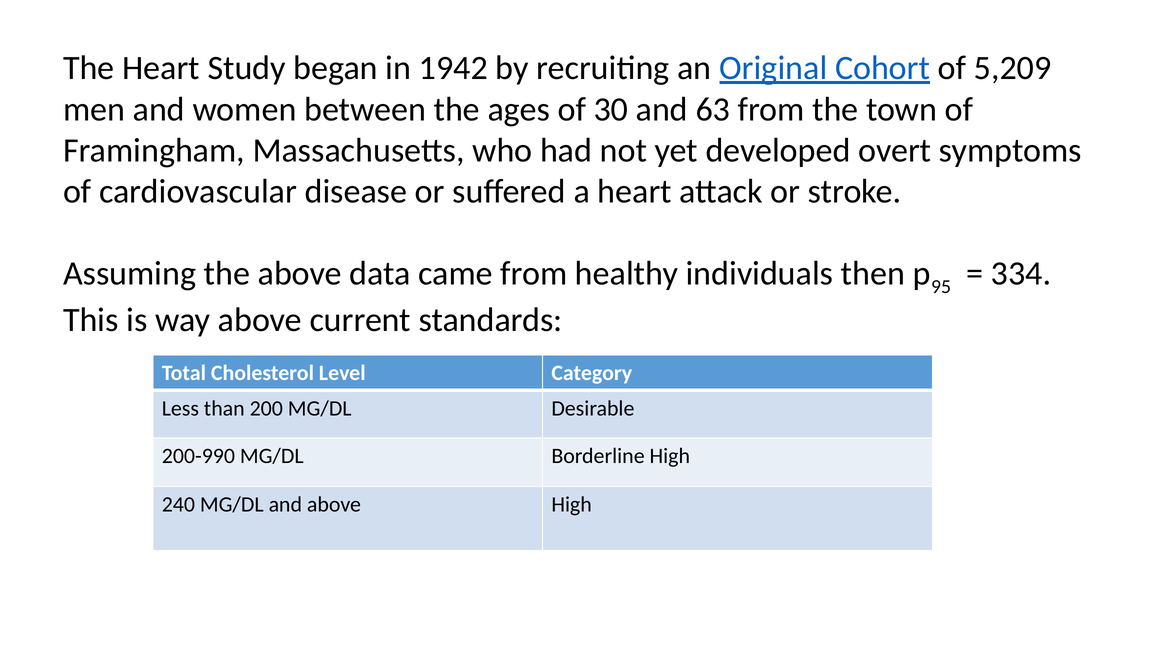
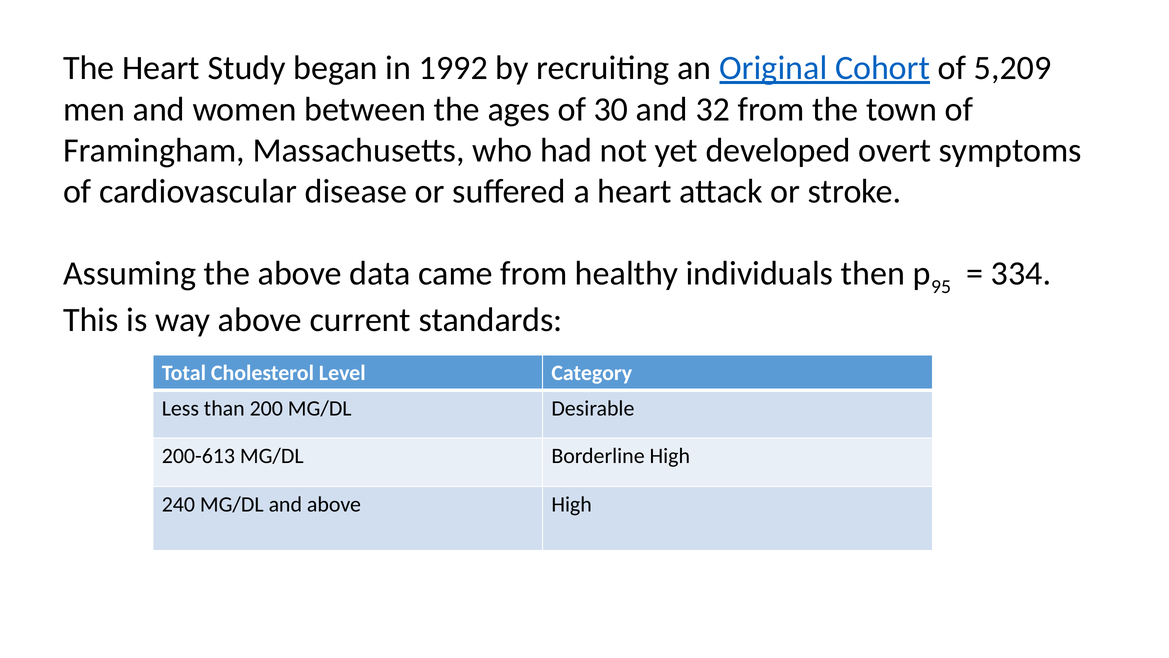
1942: 1942 -> 1992 (453, 68)
63: 63 -> 32 (713, 110)
200-990: 200-990 -> 200-613 (198, 456)
